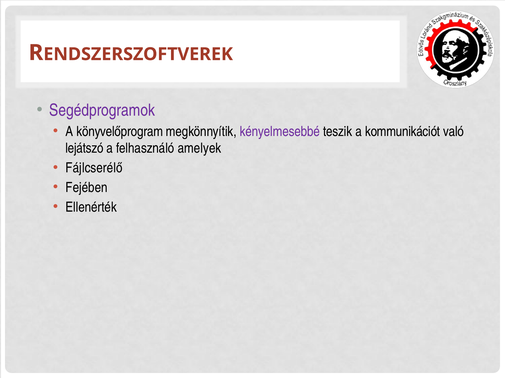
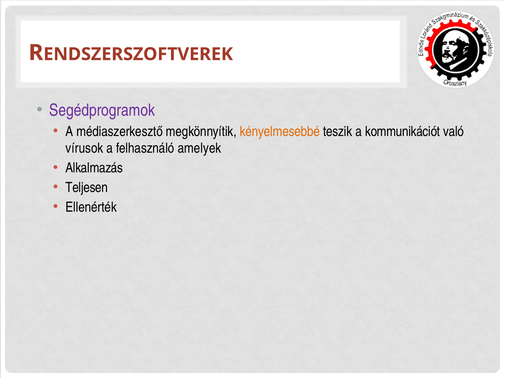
könyvelőprogram: könyvelőprogram -> médiaszerkesztő (120, 132)
kényelmesebbé colour: purple -> orange (280, 132)
lejátszó: lejátszó -> vírusok (84, 149)
Fájlcserélő: Fájlcserélő -> Alkalmazás (94, 168)
Fejében: Fejében -> Teljesen (87, 188)
